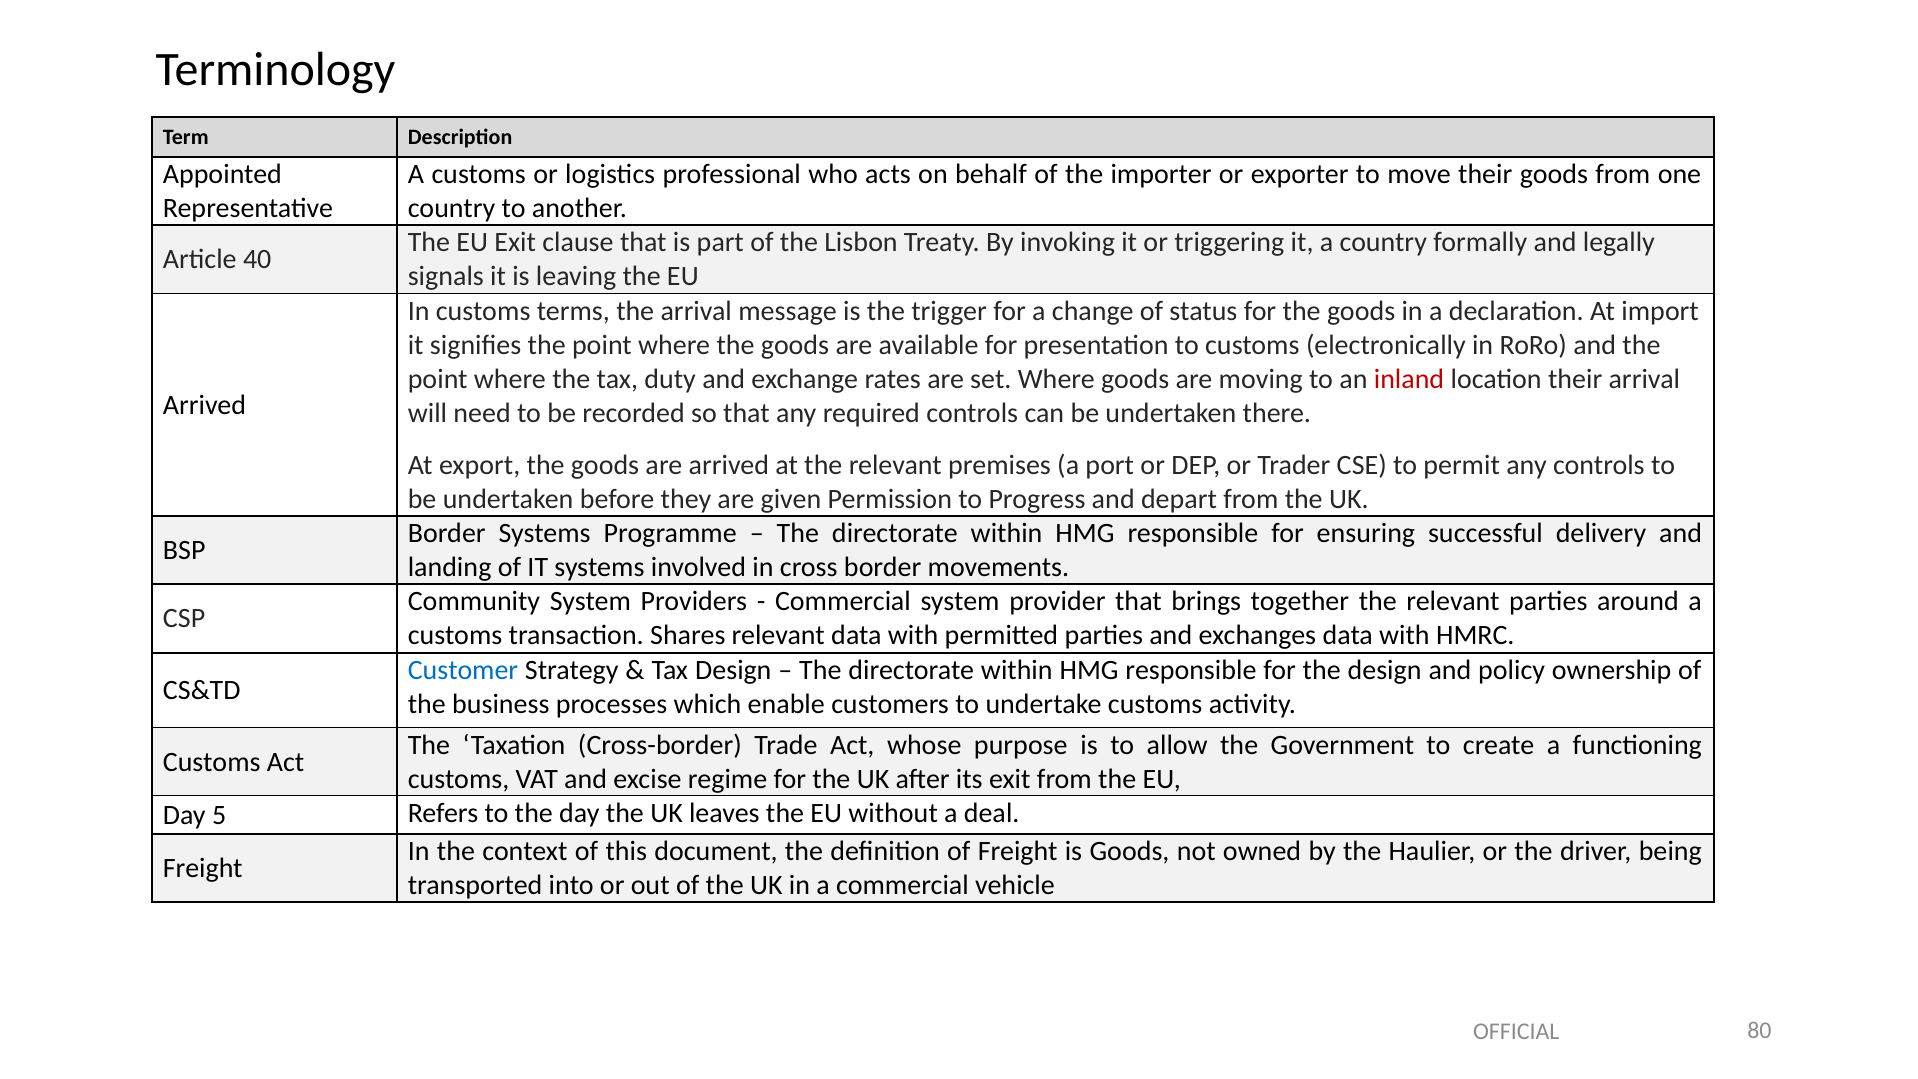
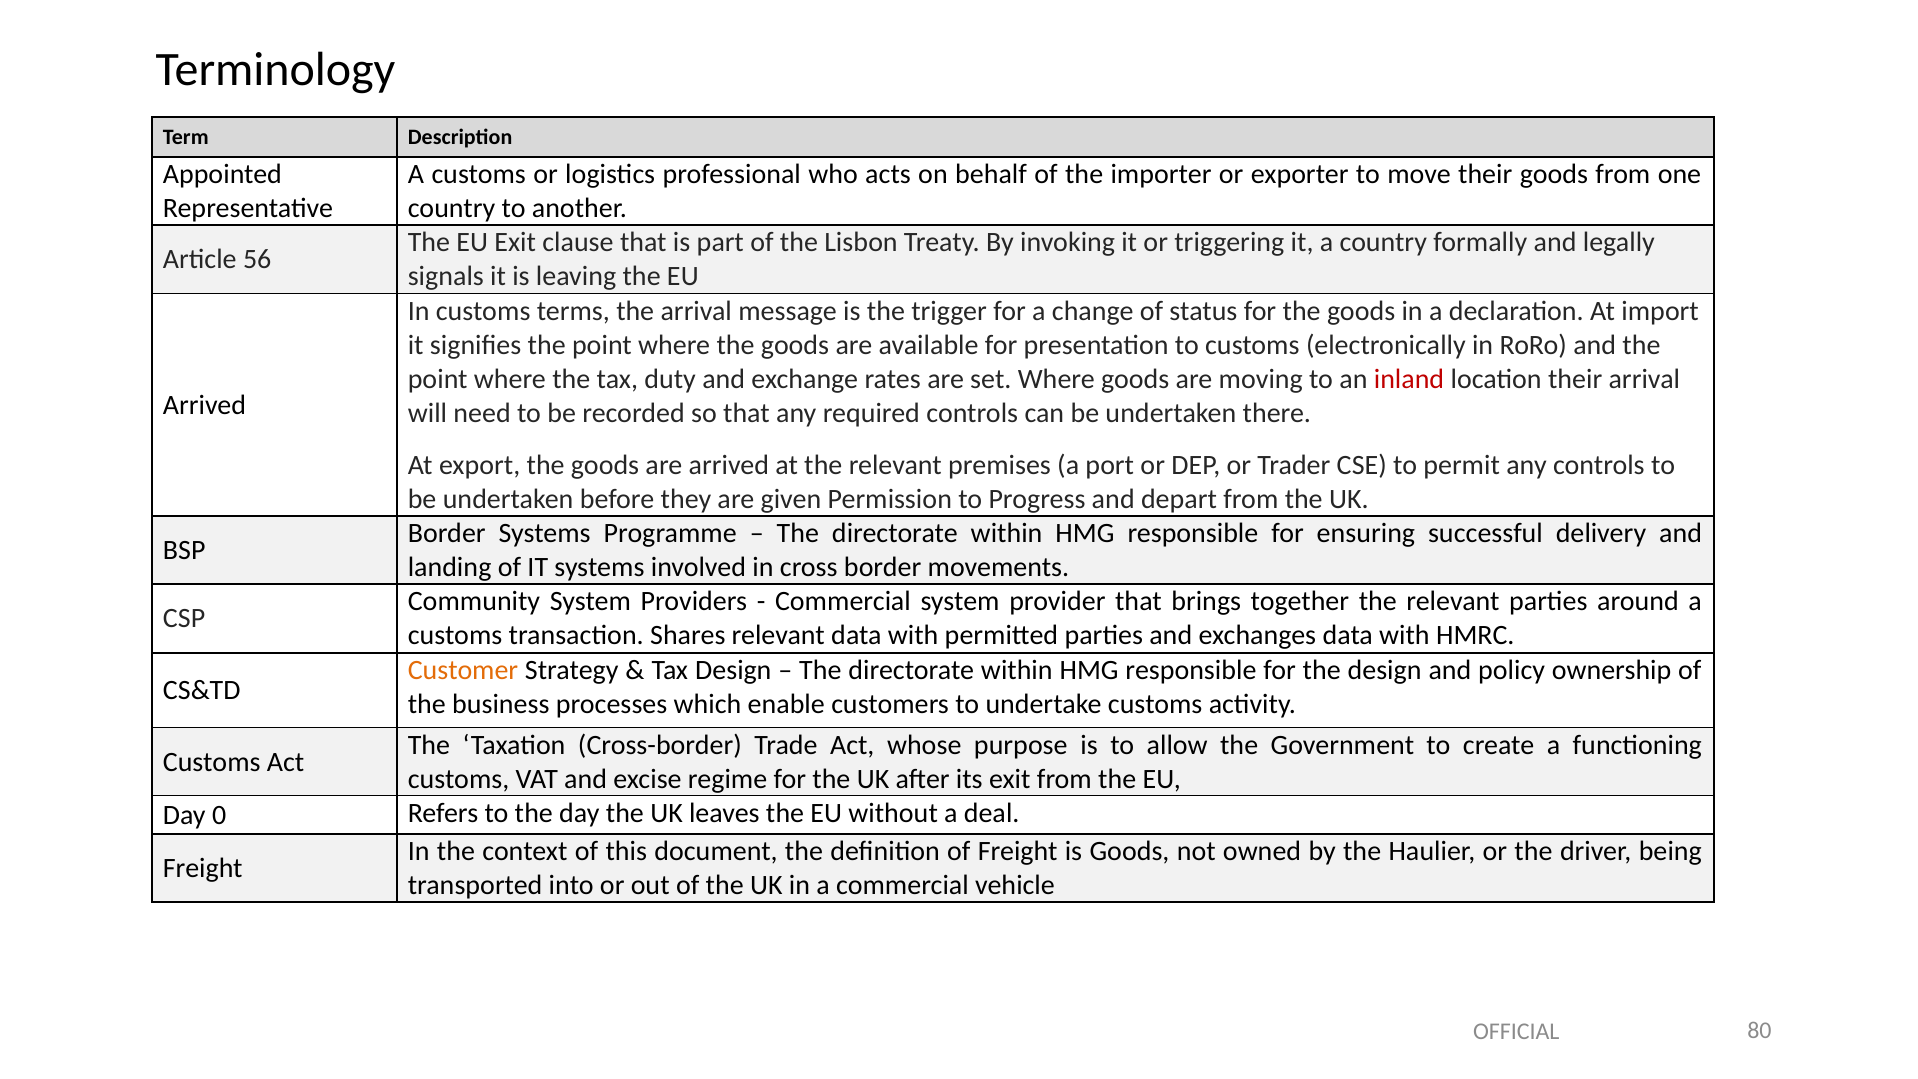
40: 40 -> 56 (257, 260)
Customer colour: blue -> orange (463, 670)
5: 5 -> 0 (219, 815)
